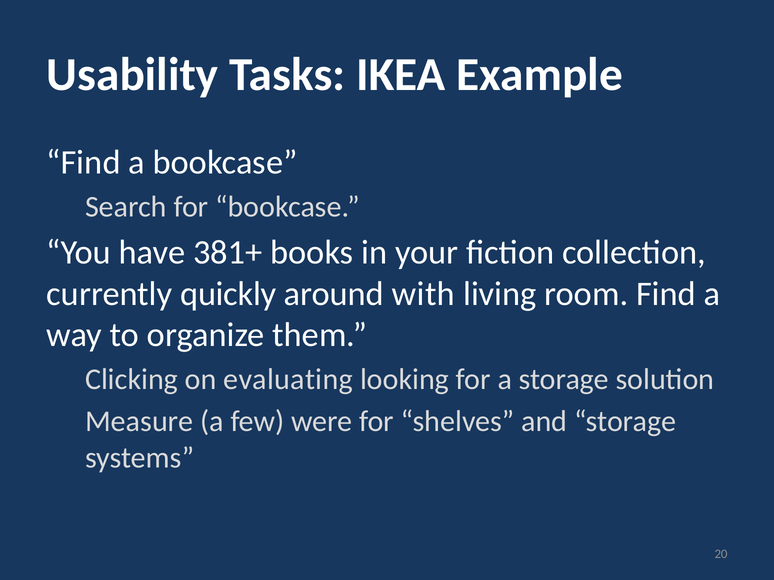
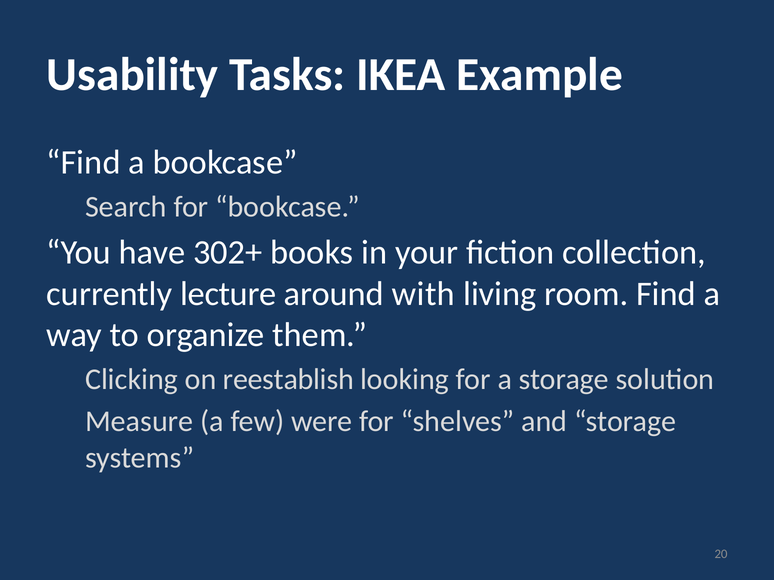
381+: 381+ -> 302+ (228, 253)
quickly: quickly -> lecture (228, 294)
evaluating: evaluating -> reestablish (288, 380)
